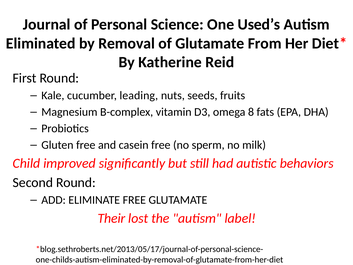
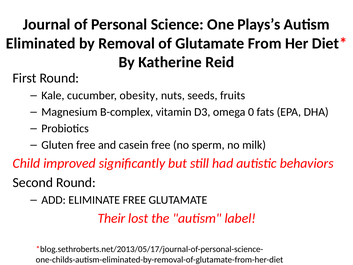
Used’s: Used’s -> Plays’s (259, 24)
leading: leading -> obesity (139, 95)
8: 8 -> 0 (251, 112)
